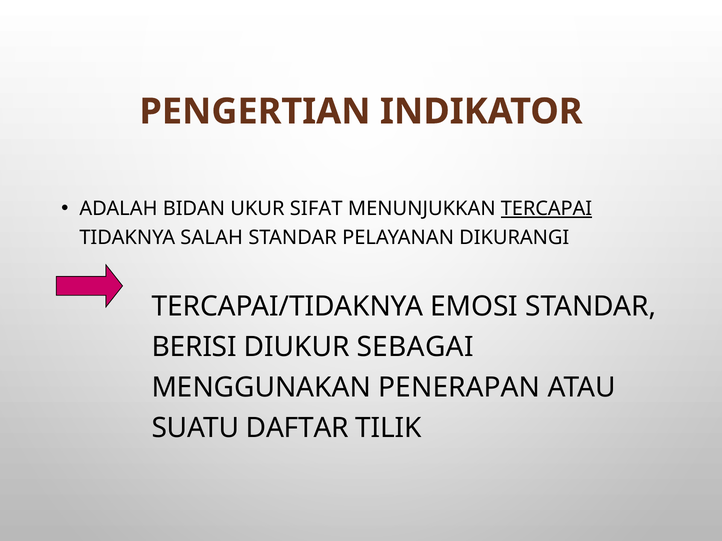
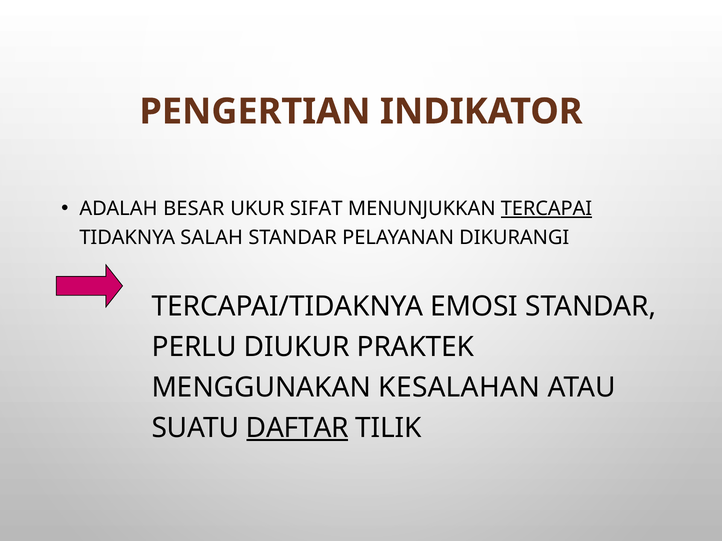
BIDAN: BIDAN -> BESAR (194, 209)
BERISI: BERISI -> PERLU (194, 347)
SEBAGAI: SEBAGAI -> PRAKTEK (415, 347)
PENERAPAN: PENERAPAN -> KESALAHAN (459, 388)
DAFTAR underline: none -> present (297, 428)
